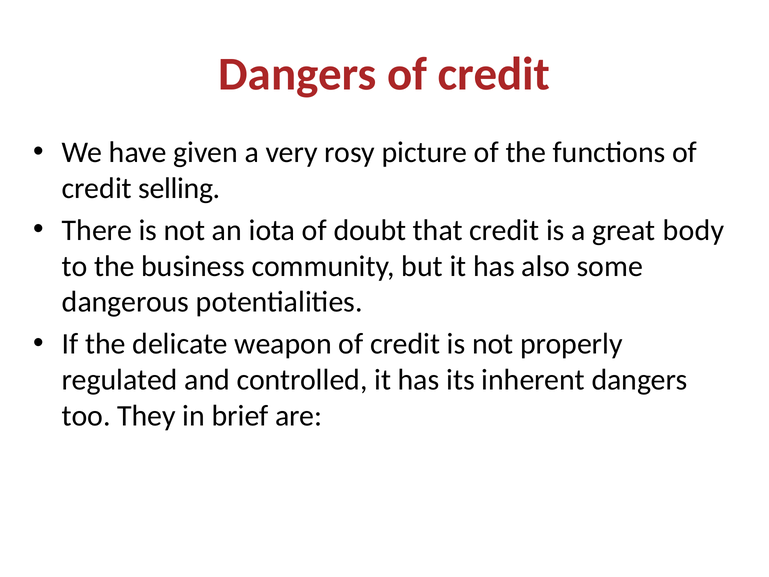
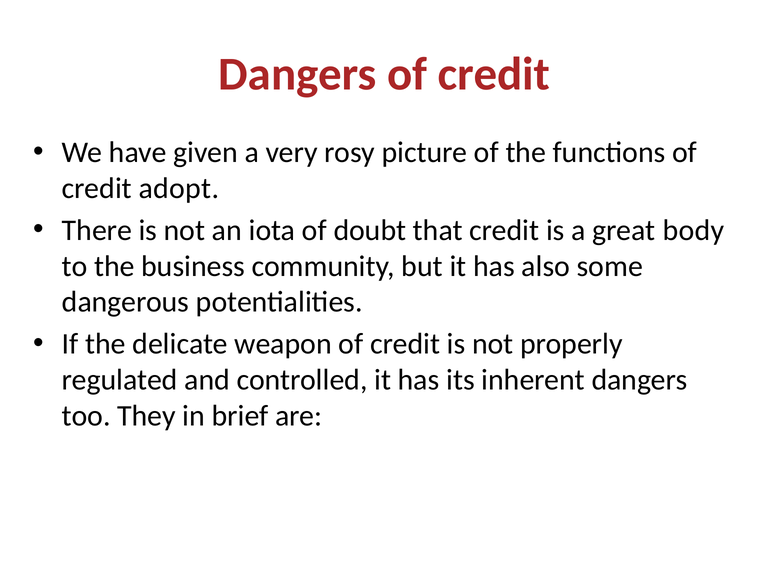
selling: selling -> adopt (179, 188)
